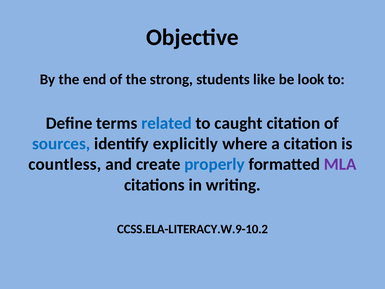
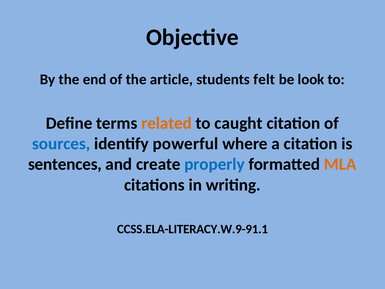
strong: strong -> article (171, 79)
like: like -> felt (264, 79)
related colour: blue -> orange (167, 123)
explicitly: explicitly -> powerful (185, 144)
countless: countless -> sentences (65, 164)
MLA colour: purple -> orange (340, 164)
CCSS.ELA-LITERACY.W.9-10.2: CCSS.ELA-LITERACY.W.9-10.2 -> CCSS.ELA-LITERACY.W.9-91.1 (192, 229)
